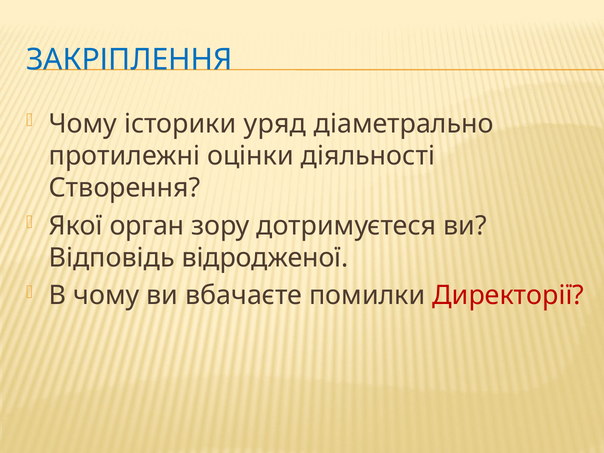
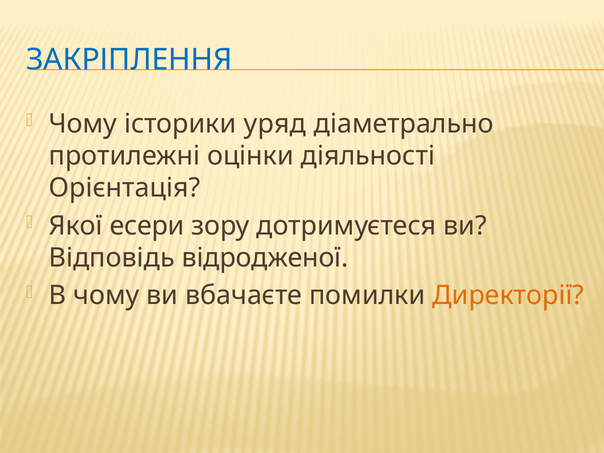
Створення: Створення -> Орієнтація (125, 188)
орган: орган -> есери (147, 226)
Директорії colour: red -> orange (508, 296)
